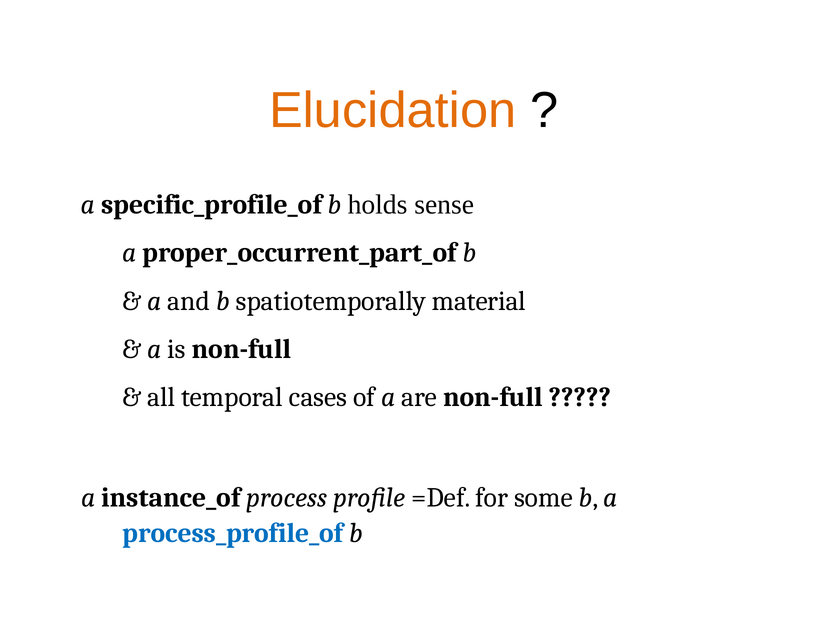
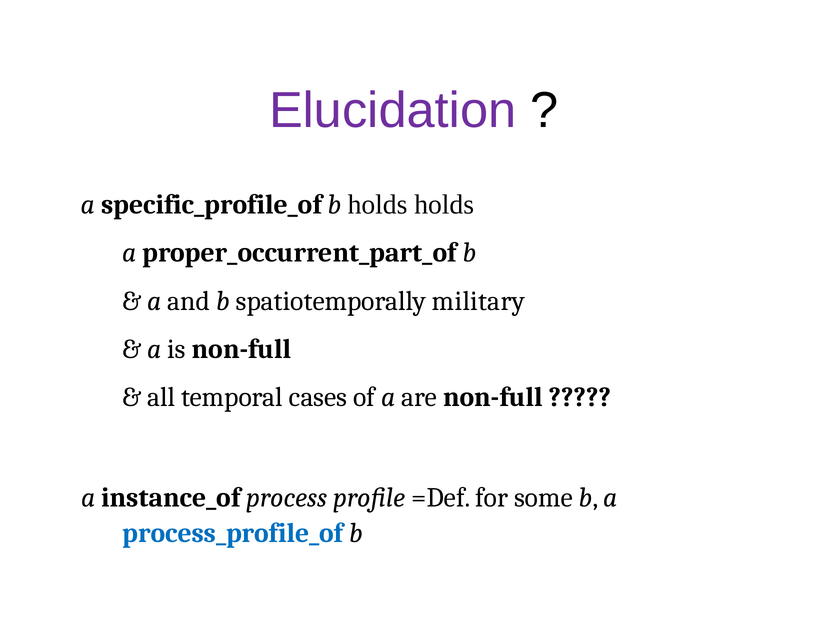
Elucidation colour: orange -> purple (393, 110)
holds sense: sense -> holds (444, 205)
material: material -> military (479, 301)
